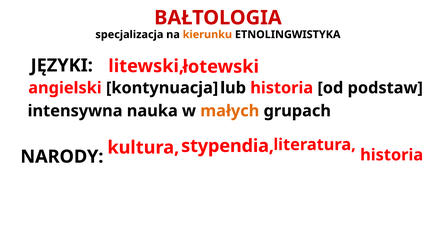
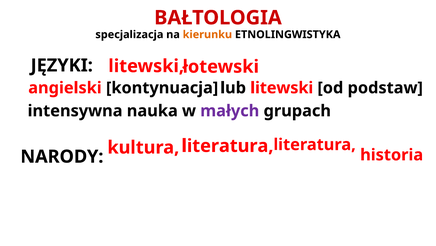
historia: historia -> litewski (282, 88)
małych colour: orange -> purple (230, 111)
kultura stypendia: stypendia -> literatura (227, 146)
